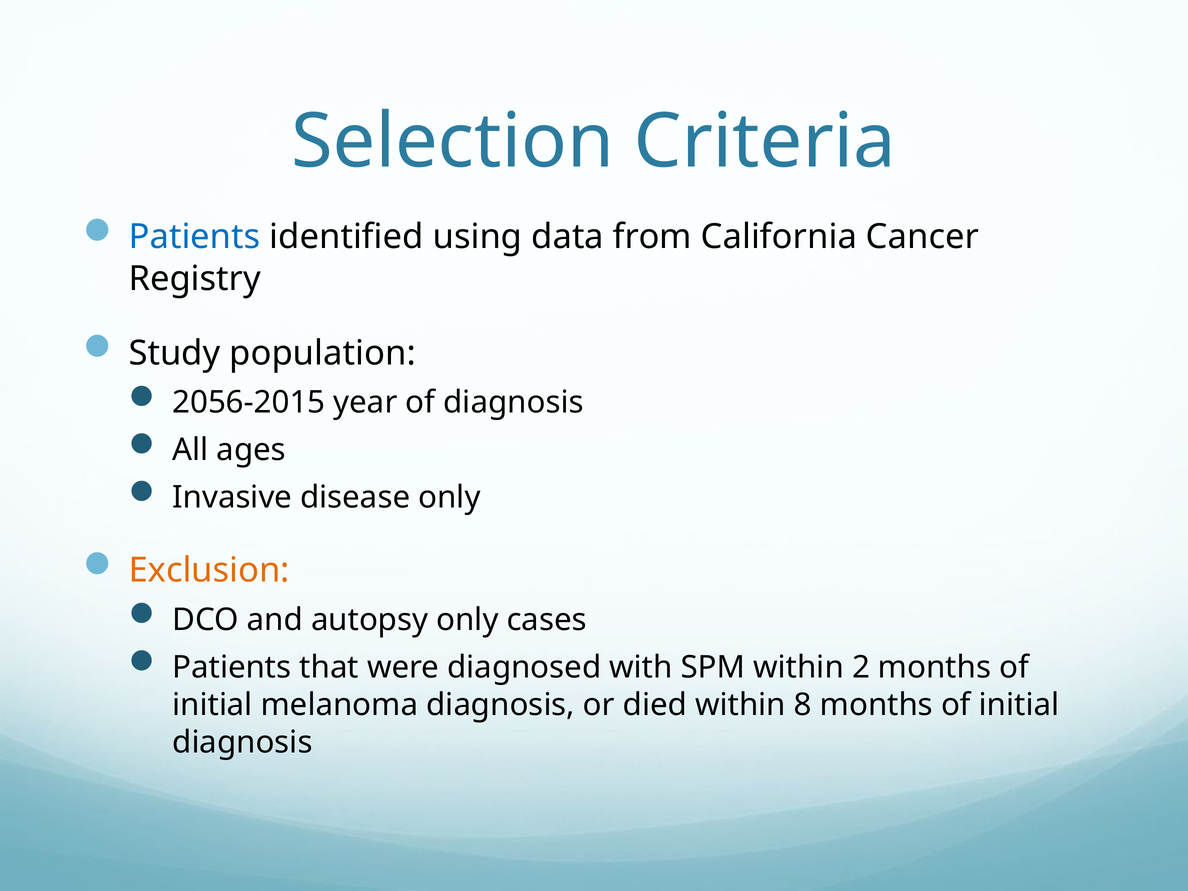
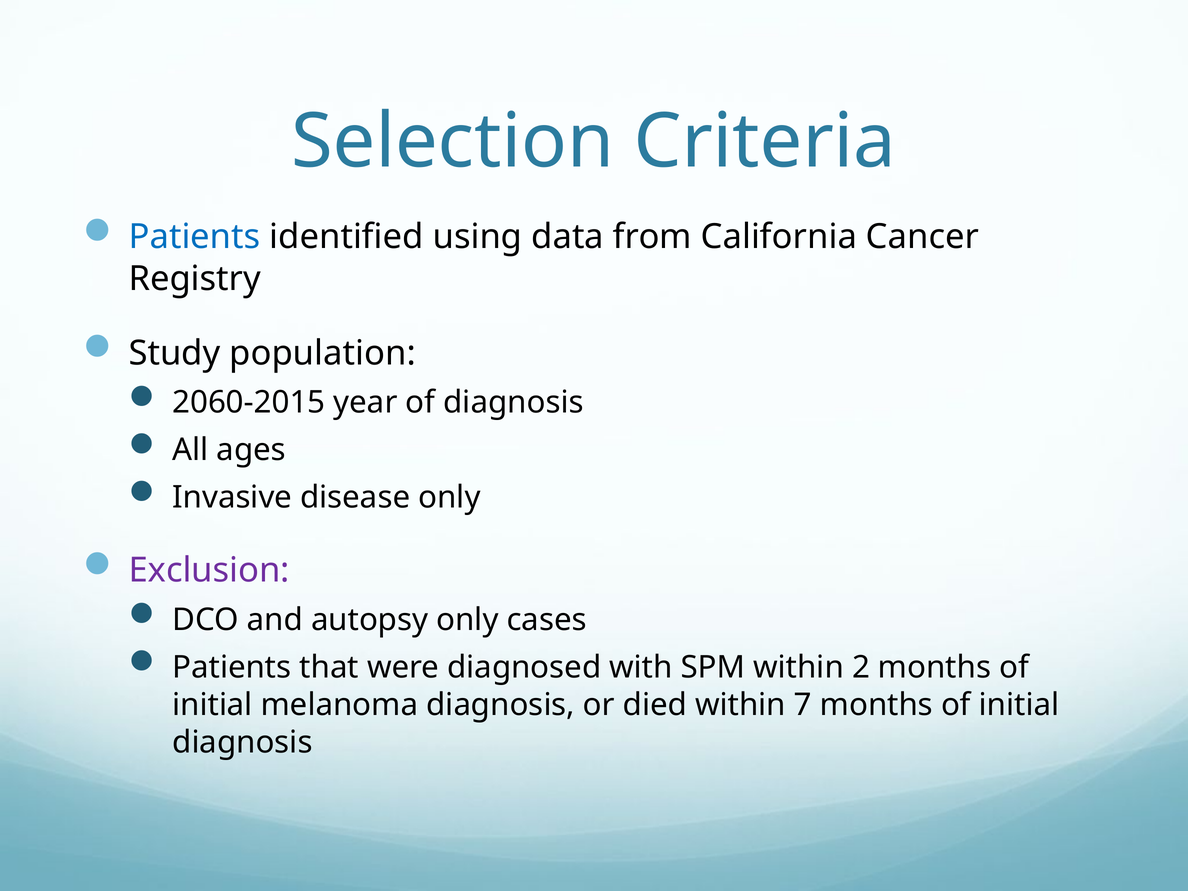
2056-2015: 2056-2015 -> 2060-2015 (249, 403)
Exclusion colour: orange -> purple (209, 570)
8: 8 -> 7 (803, 705)
